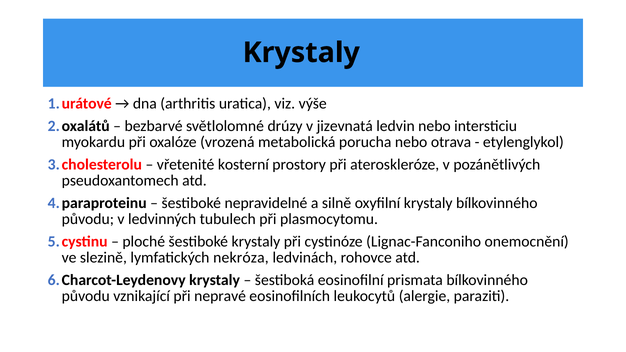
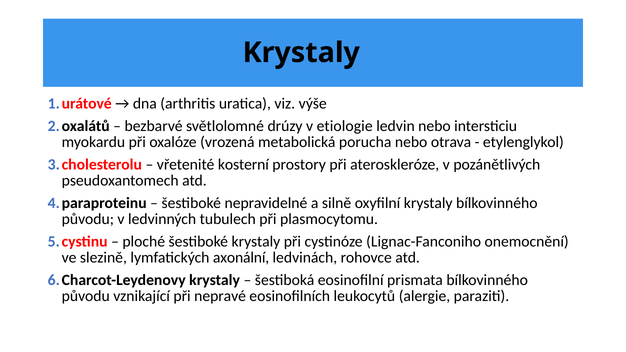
jizevnatá: jizevnatá -> etiologie (345, 126)
nekróza: nekróza -> axonální (241, 258)
